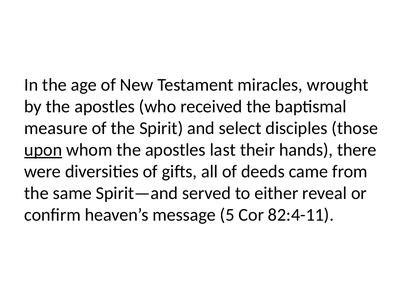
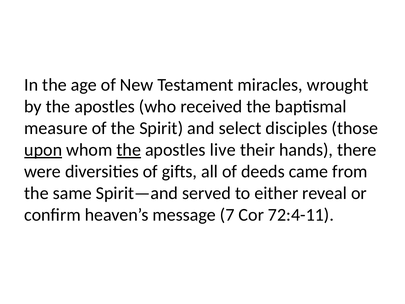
the underline: none -> present (129, 150)
last: last -> live (223, 150)
5: 5 -> 7 (227, 215)
82:4-11: 82:4-11 -> 72:4-11 (301, 215)
